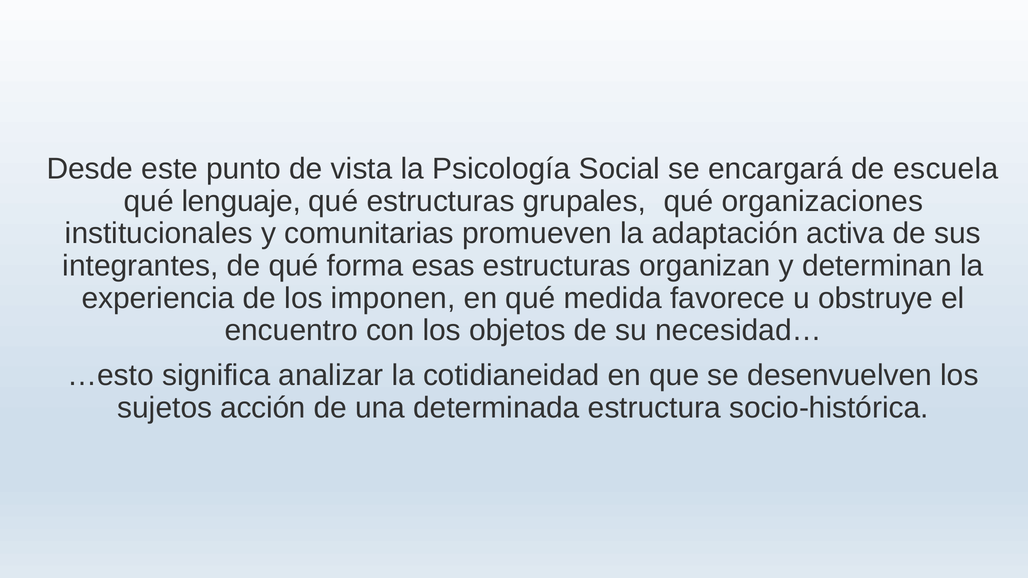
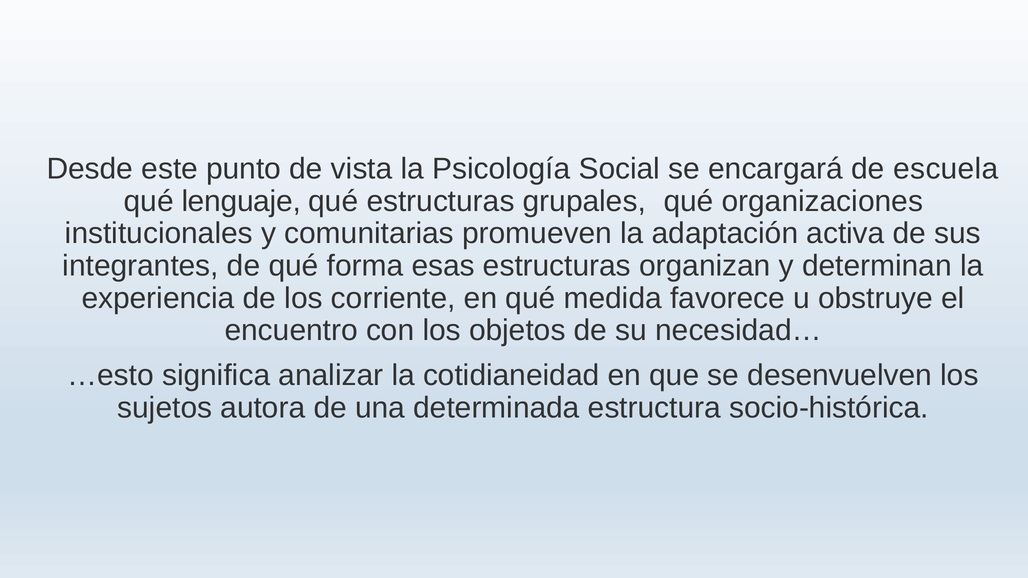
imponen: imponen -> corriente (393, 298)
acción: acción -> autora (263, 408)
